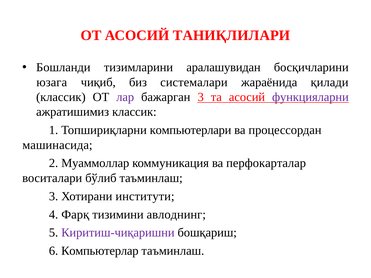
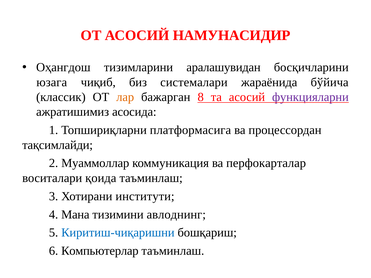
ТАНИҚЛИЛАРИ: ТАНИҚЛИЛАРИ -> НАМУНАСИДИР (232, 35)
Бошланди: Бошланди -> Оҳангдош (63, 67)
қилади: қилади -> бўйича (330, 82)
лар colour: purple -> orange (125, 97)
бажарган 3: 3 -> 8 (201, 97)
ажратишимиз классик: классик -> асосида (134, 112)
компьютерлари: компьютерлари -> платформасига (190, 130)
машинасида: машинасида -> тақсимлайди (58, 145)
бўлиб: бўлиб -> қоида (101, 178)
Фарқ: Фарқ -> Мана (75, 215)
Киритиш-чиқаришни colour: purple -> blue (118, 233)
